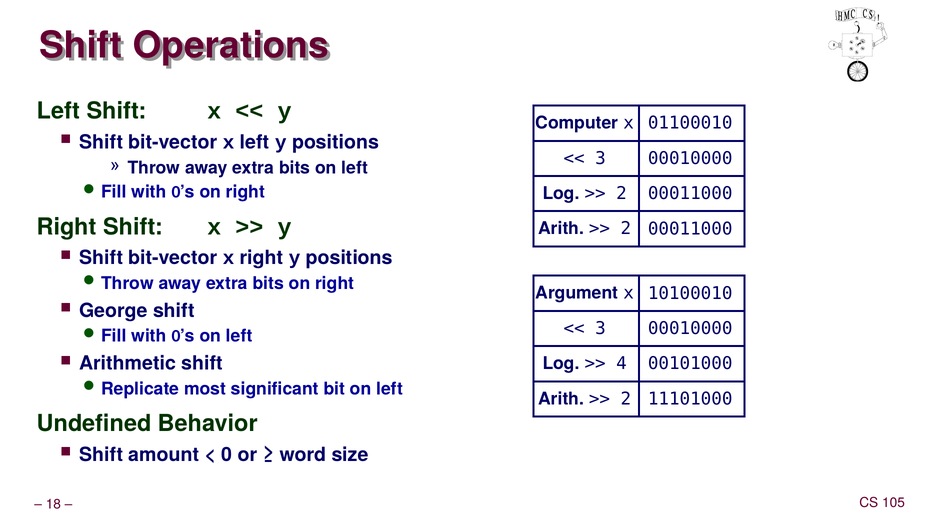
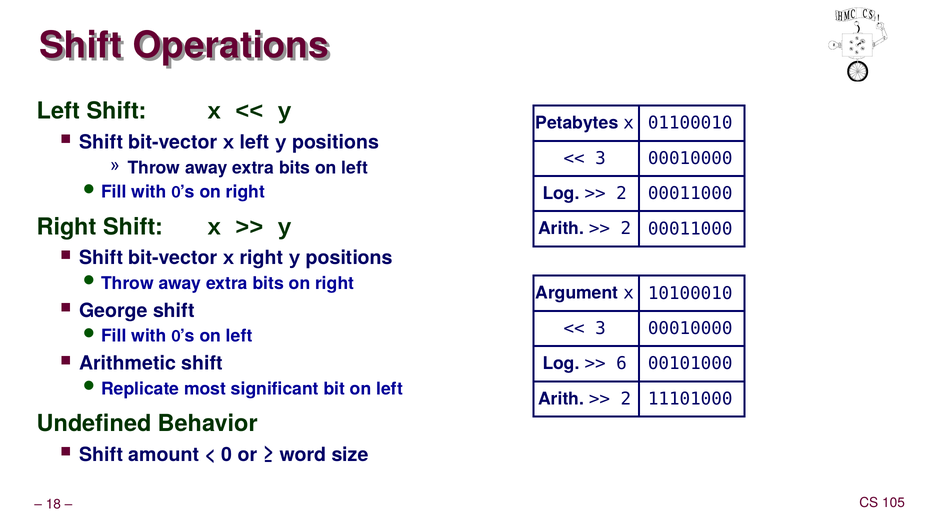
Computer: Computer -> Petabytes (577, 123)
4: 4 -> 6 (621, 363)
